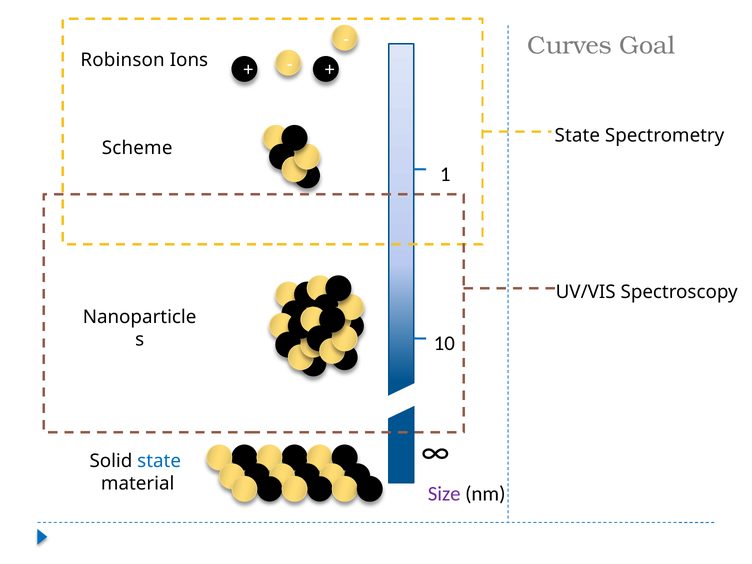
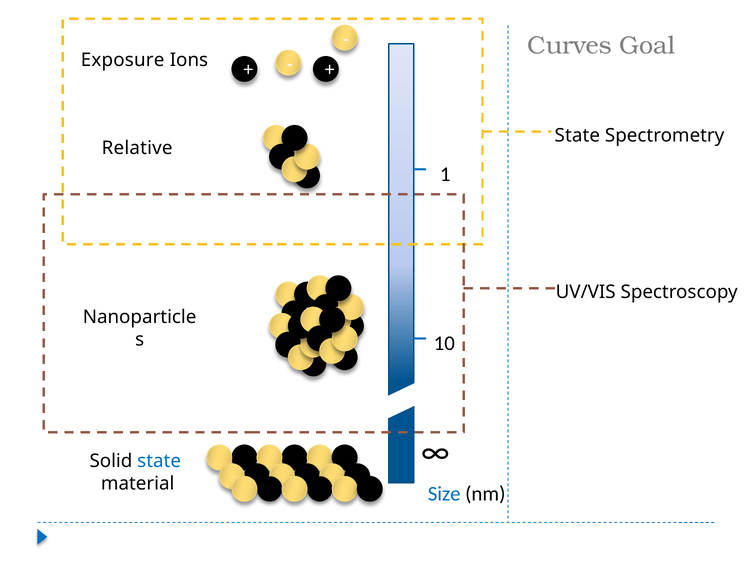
Robinson: Robinson -> Exposure (123, 60)
Scheme: Scheme -> Relative (137, 148)
Size colour: purple -> blue (444, 494)
